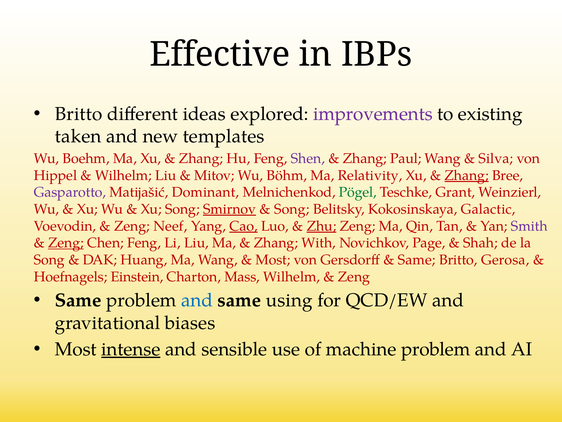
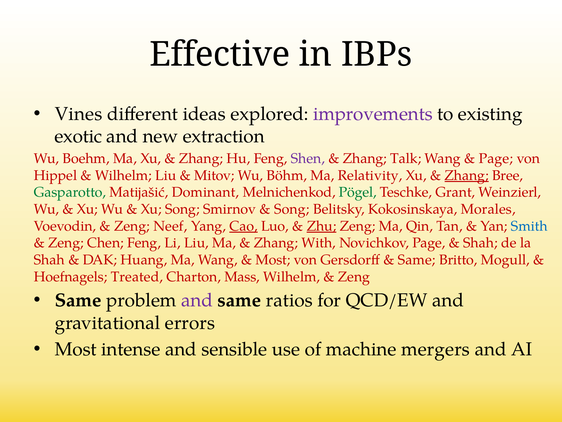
Britto: Britto -> Vines (79, 114)
taken: taken -> exotic (78, 136)
templates: templates -> extraction (224, 136)
Paul: Paul -> Talk (406, 158)
Silva: Silva -> Page (496, 158)
Gasparotto colour: purple -> green (70, 192)
Smirnov underline: present -> none (230, 209)
Galactic: Galactic -> Morales (488, 209)
Smith colour: purple -> blue (529, 226)
Zeng underline: present -> none (66, 243)
Song: Song -> Shah (49, 260)
Gerosa: Gerosa -> Mogull (505, 260)
Einstein: Einstein -> Treated (137, 276)
and colour: blue -> purple (197, 300)
using: using -> ratios (289, 300)
biases: biases -> errors (190, 323)
intense underline: present -> none (131, 349)
machine problem: problem -> mergers (435, 349)
